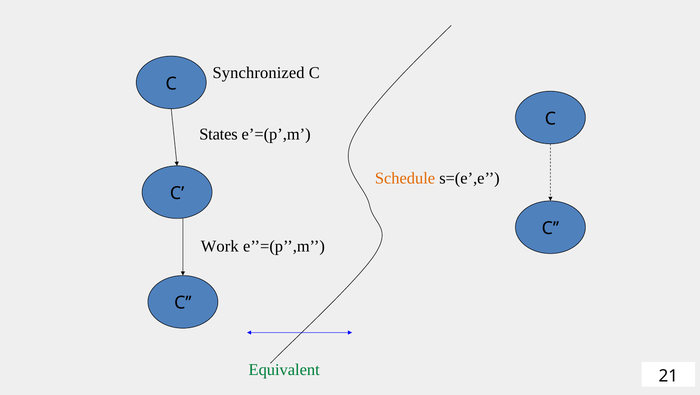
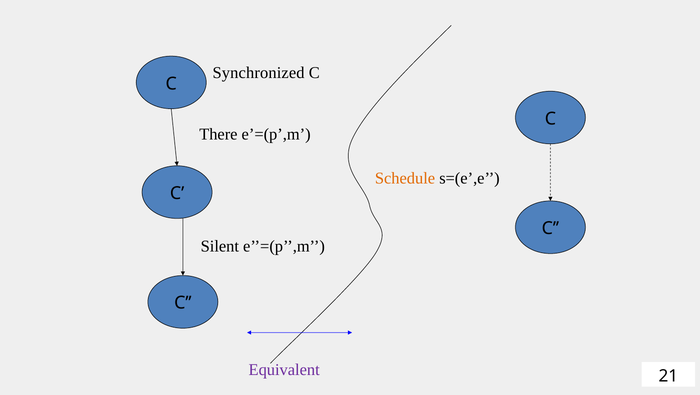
States: States -> There (218, 134)
Work: Work -> Silent (220, 246)
Equivalent colour: green -> purple (284, 369)
